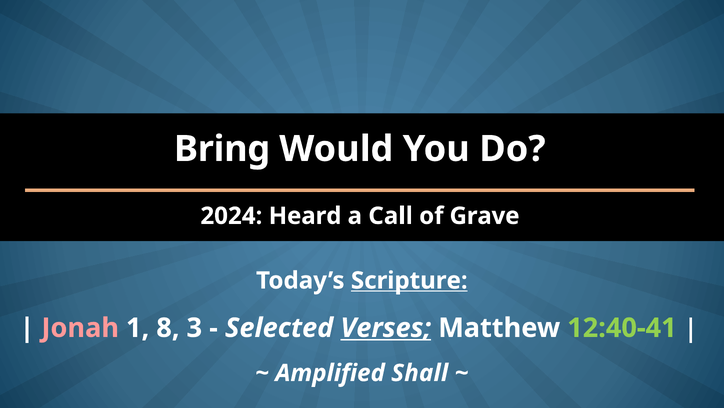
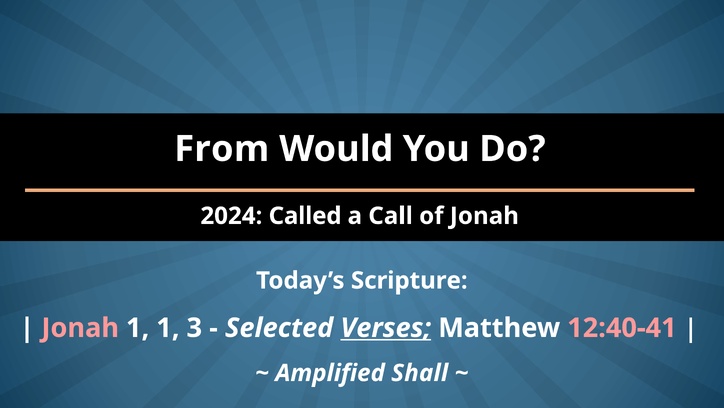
Bring: Bring -> From (222, 149)
Heard: Heard -> Called (305, 216)
of Grave: Grave -> Jonah (484, 216)
Scripture underline: present -> none (409, 280)
1 8: 8 -> 1 (168, 327)
12:40-41 colour: light green -> pink (622, 327)
